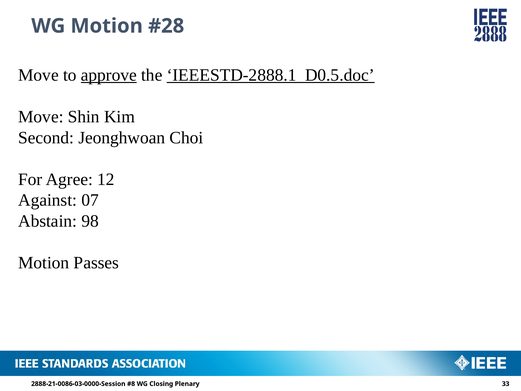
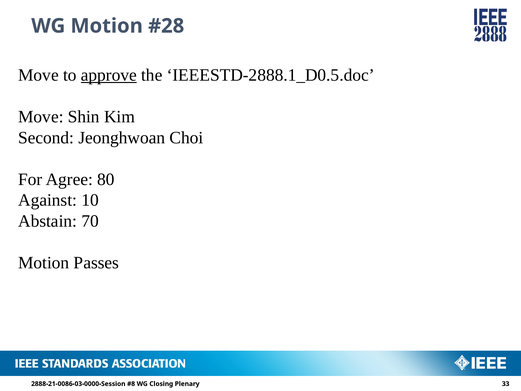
IEEESTD-2888.1_D0.5.doc underline: present -> none (271, 75)
12: 12 -> 80 (106, 179)
07: 07 -> 10 (90, 200)
98: 98 -> 70 (90, 221)
